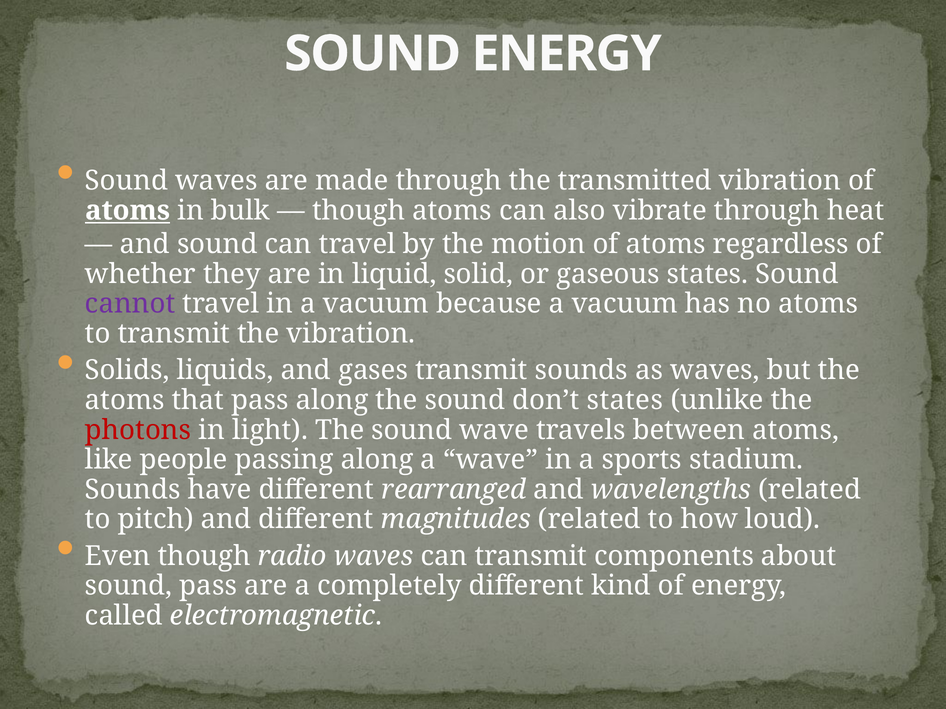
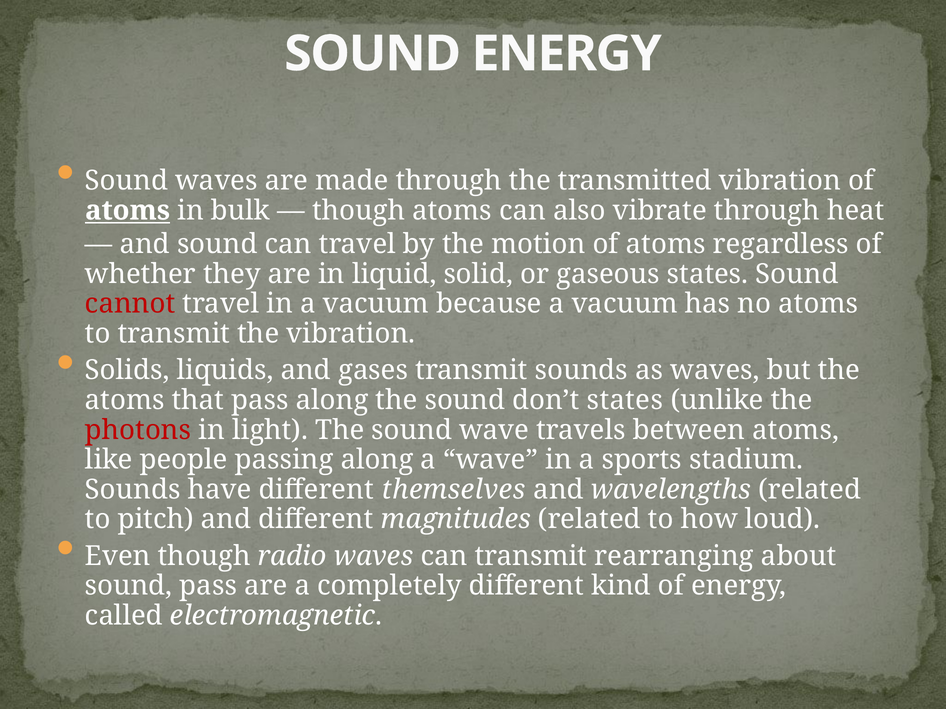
cannot colour: purple -> red (130, 304)
rearranged: rearranged -> themselves (454, 490)
components: components -> rearranging (674, 556)
